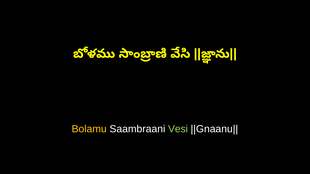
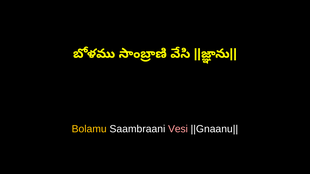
Vesi colour: light green -> pink (178, 129)
